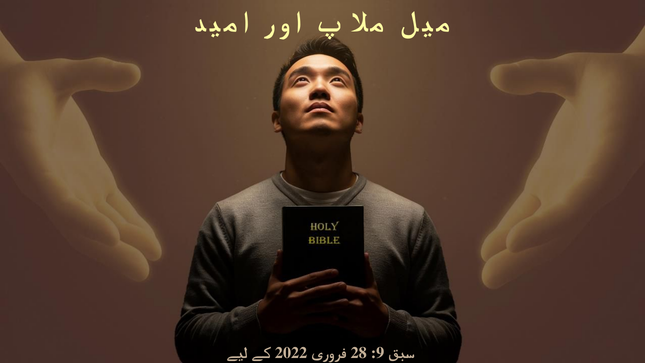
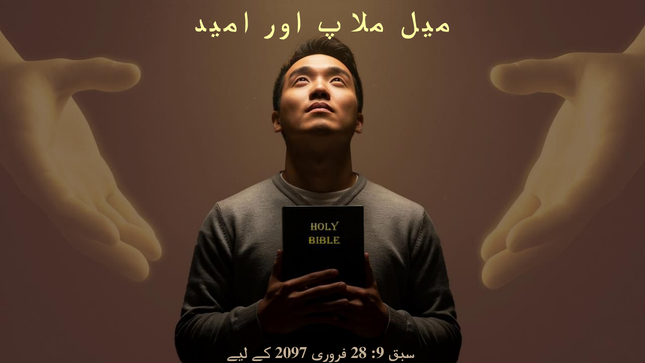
2022: 2022 -> 2097 (291, 353)
